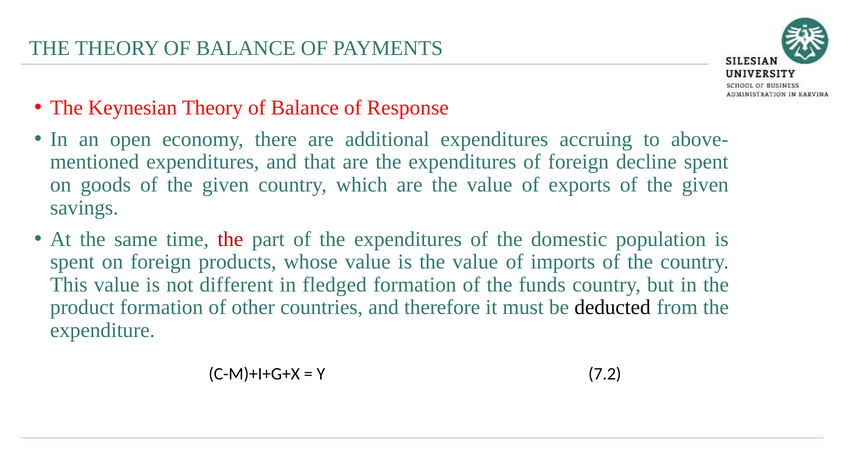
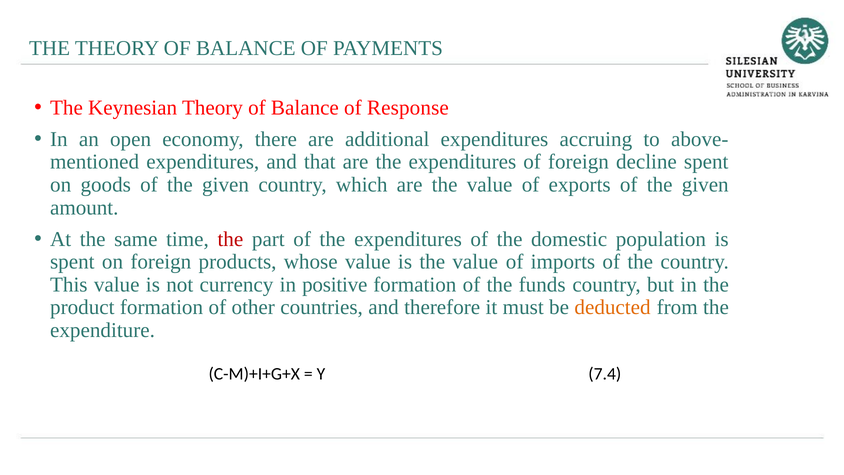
savings: savings -> amount (84, 207)
different: different -> currency (236, 285)
fledged: fledged -> positive (335, 285)
deducted colour: black -> orange (613, 307)
7.2: 7.2 -> 7.4 (605, 374)
